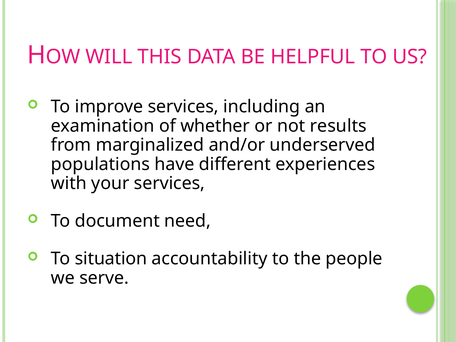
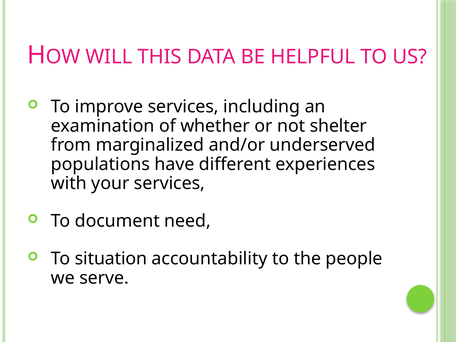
results: results -> shelter (338, 126)
